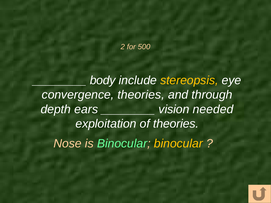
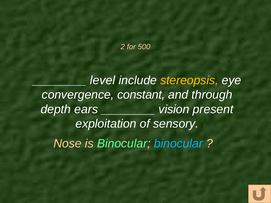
body: body -> level (103, 80)
convergence theories: theories -> constant (141, 95)
needed: needed -> present (213, 109)
of theories: theories -> sensory (176, 124)
binocular colour: yellow -> light blue (178, 144)
